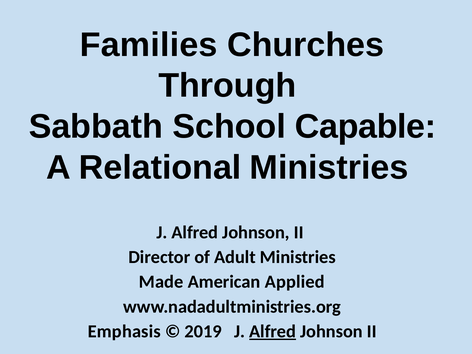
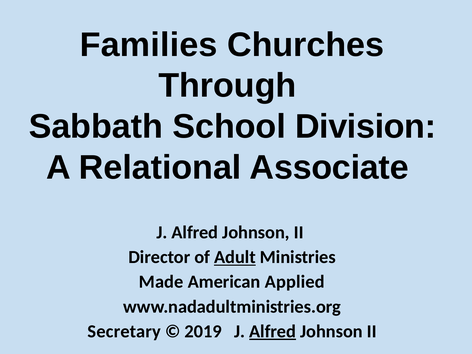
Capable: Capable -> Division (366, 127)
Relational Ministries: Ministries -> Associate (329, 168)
Adult underline: none -> present (235, 257)
Emphasis: Emphasis -> Secretary (124, 331)
